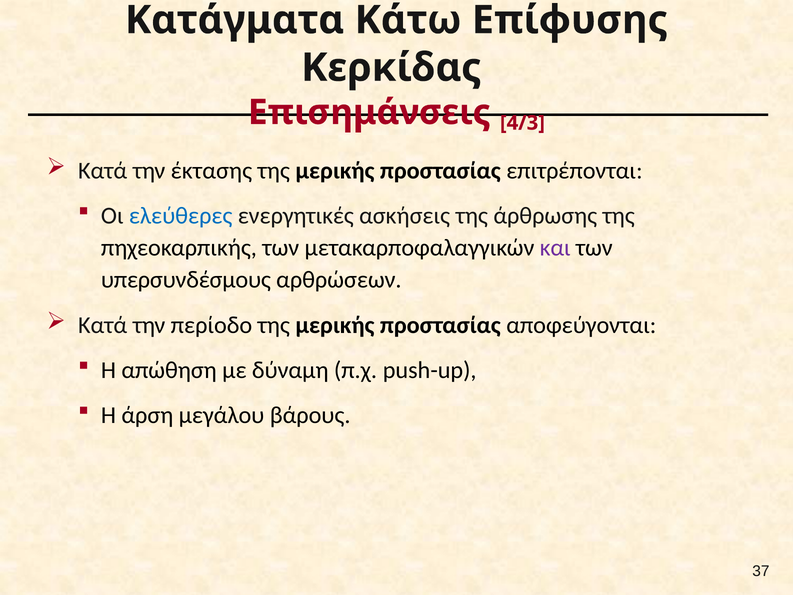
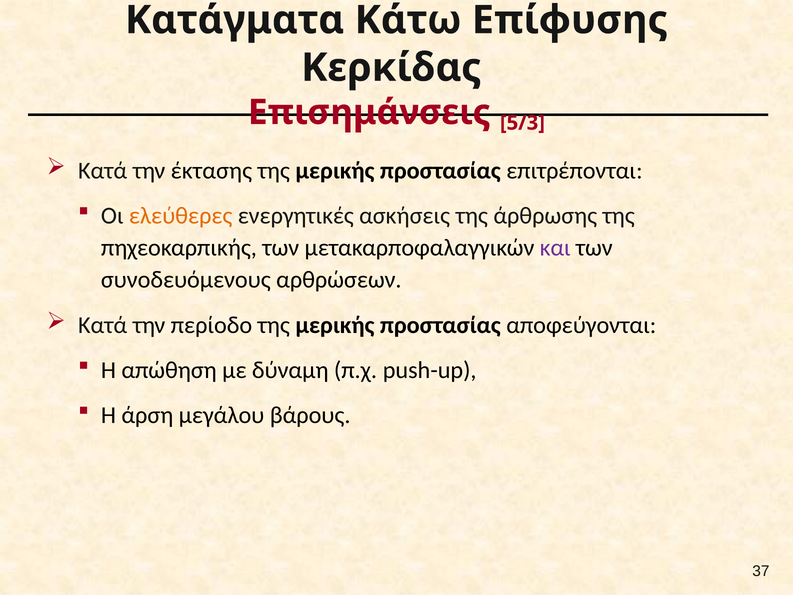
4/3: 4/3 -> 5/3 (522, 123)
ελεύθερες colour: blue -> orange (181, 216)
υπερσυνδέσμους: υπερσυνδέσμους -> συνοδευόμενους (186, 280)
